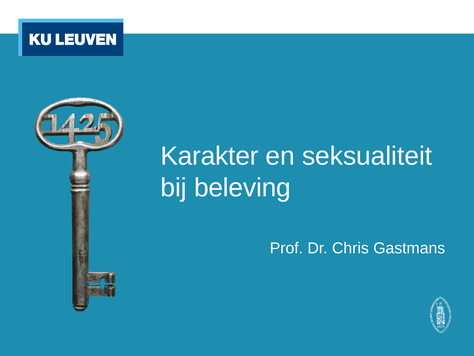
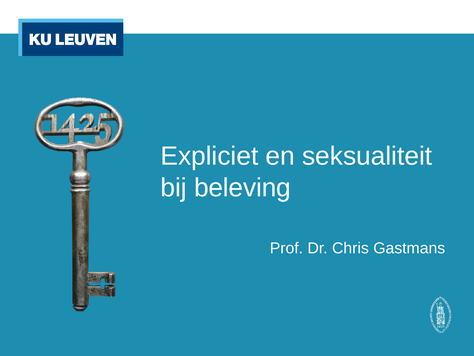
Karakter: Karakter -> Expliciet (209, 156)
